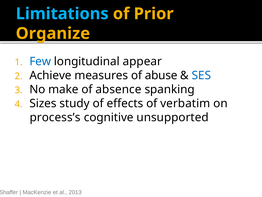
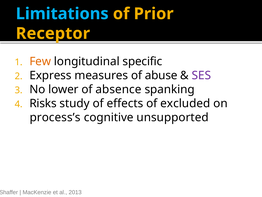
Organize: Organize -> Receptor (53, 33)
Few colour: blue -> orange (40, 61)
appear: appear -> specific (142, 61)
Achieve: Achieve -> Express (50, 75)
SES colour: blue -> purple (201, 75)
make: make -> lower (63, 89)
Sizes: Sizes -> Risks (43, 103)
verbatim: verbatim -> excluded (185, 103)
